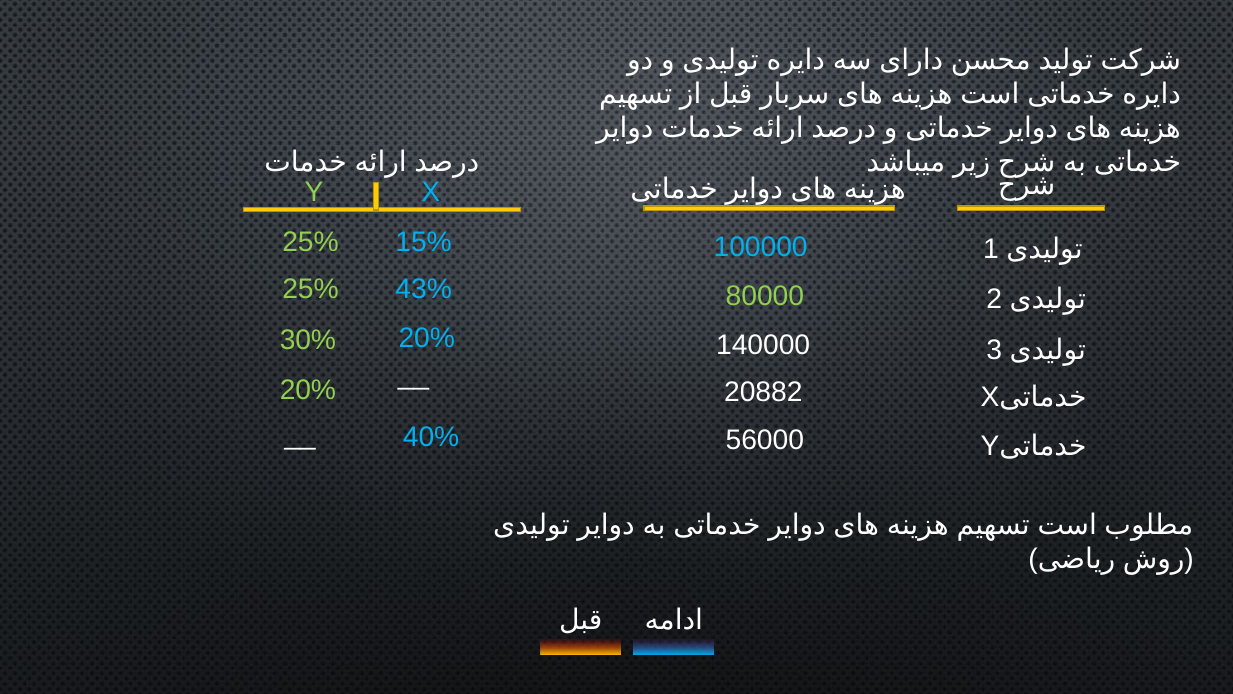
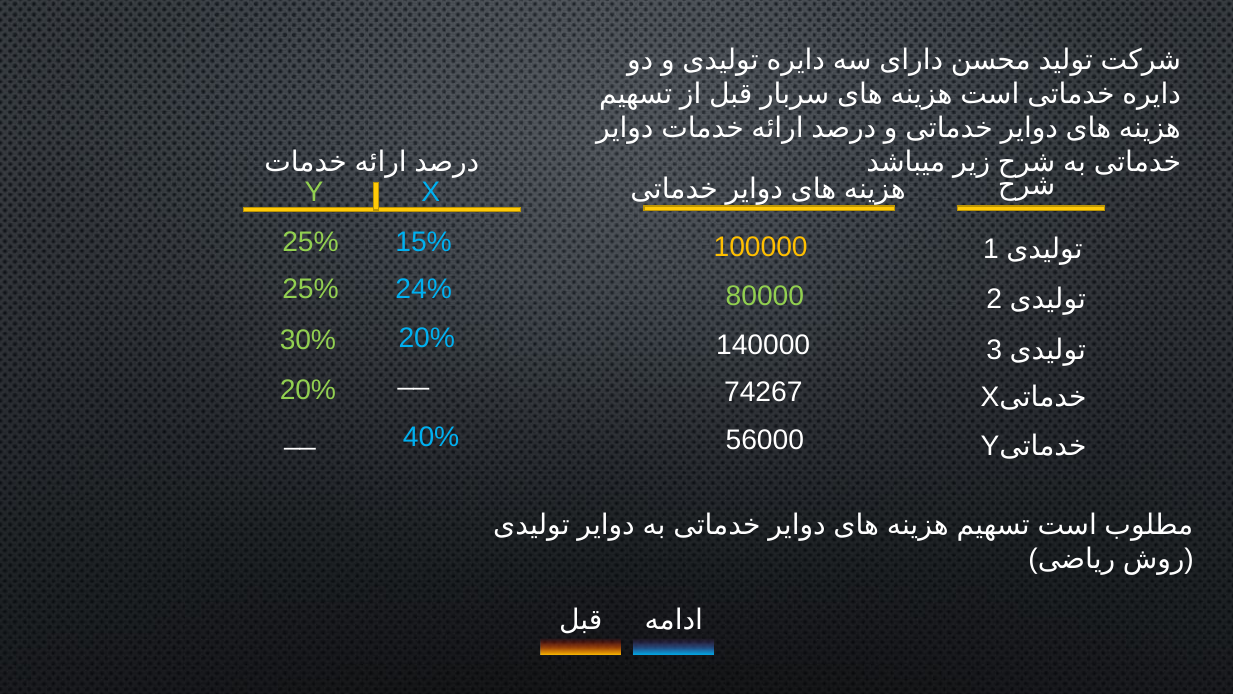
100000 colour: light blue -> yellow (761, 247)
43%: 43% -> 24% (424, 289)
20882: 20882 -> 74267 (763, 392)
